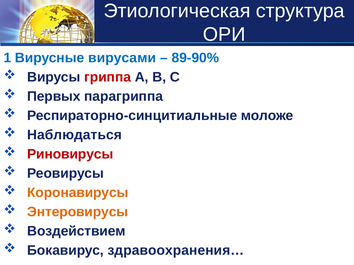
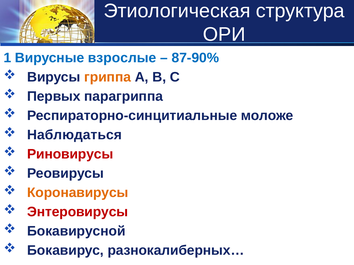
вирусами: вирусами -> взрослые (122, 58)
89-90%: 89-90% -> 87-90% (195, 58)
гриппа colour: red -> orange (108, 77)
Энтеровирусы colour: orange -> red (78, 212)
Воздействием: Воздействием -> Бокавирусной (76, 232)
здравоохранения…: здравоохранения… -> разнокалиберных… (176, 251)
